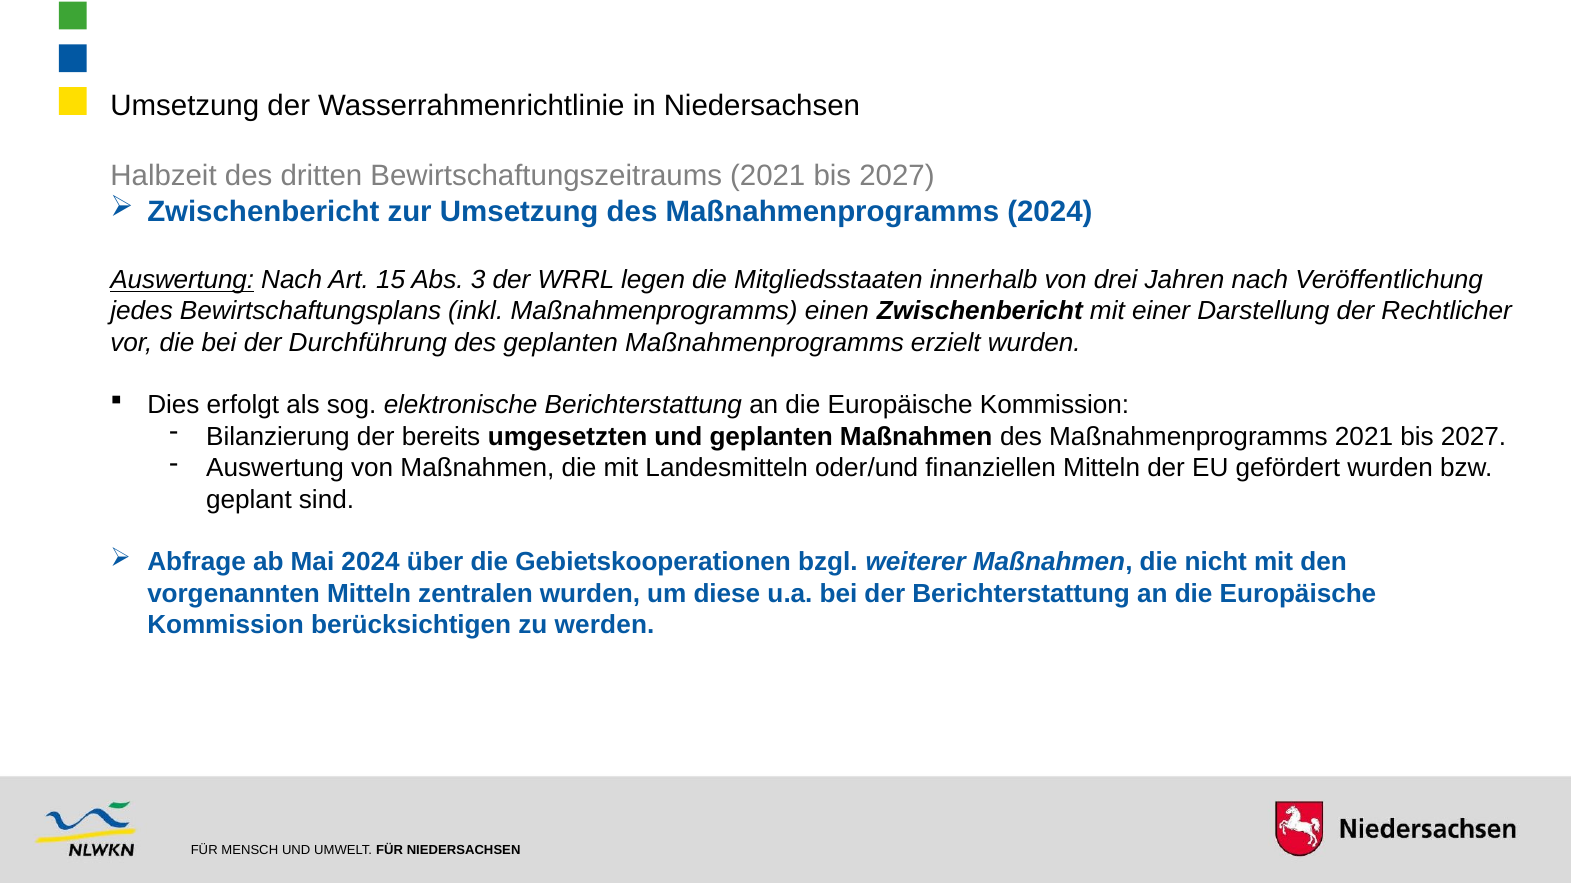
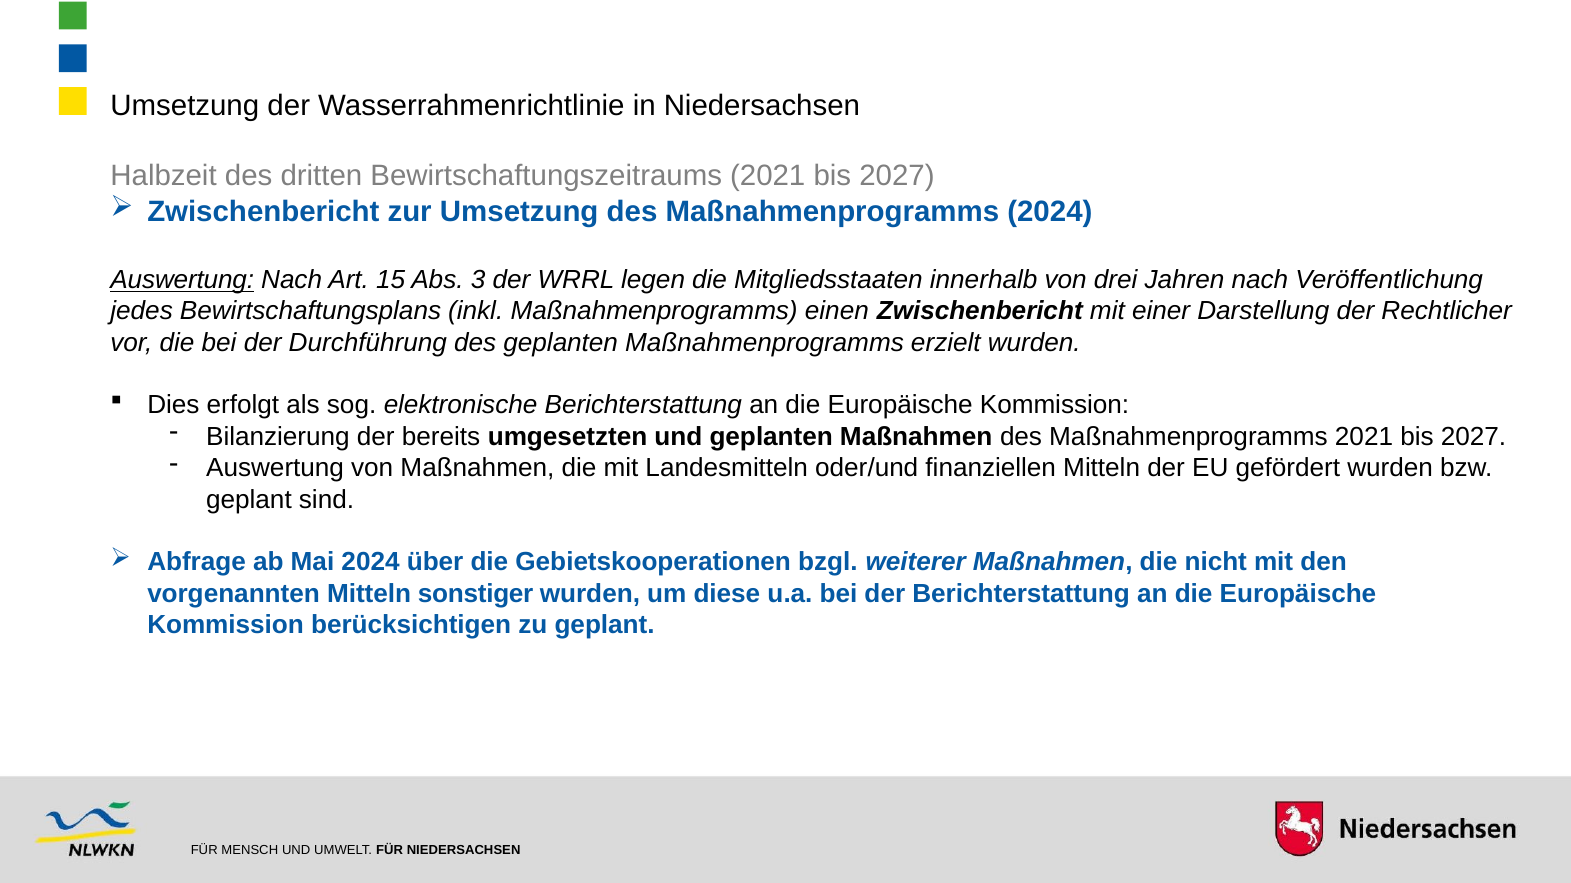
zentralen: zentralen -> sonstiger (476, 594)
zu werden: werden -> geplant (605, 625)
